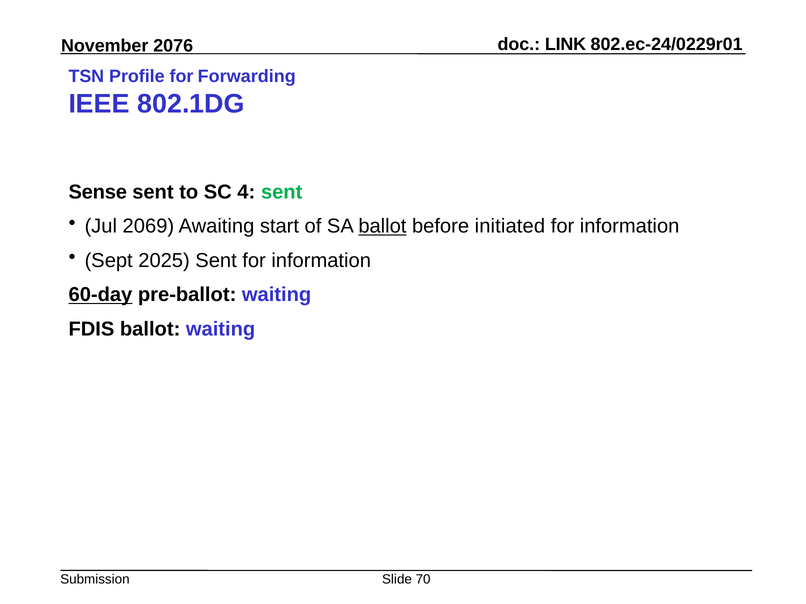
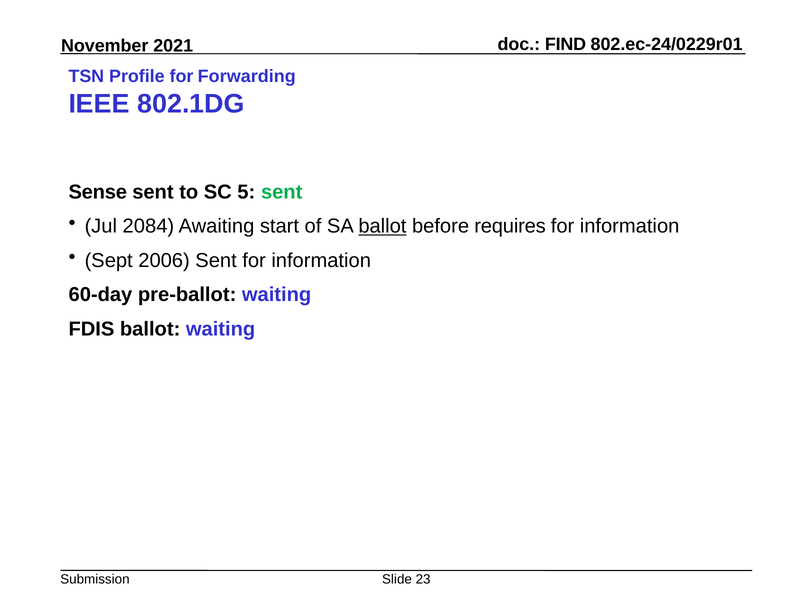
LINK: LINK -> FIND (566, 44)
2076: 2076 -> 2021 (173, 46)
4: 4 -> 5 (246, 192)
2069: 2069 -> 2084 (148, 226)
initiated: initiated -> requires (510, 226)
2025: 2025 -> 2006 (164, 261)
60-day underline: present -> none (100, 295)
70: 70 -> 23 (423, 580)
